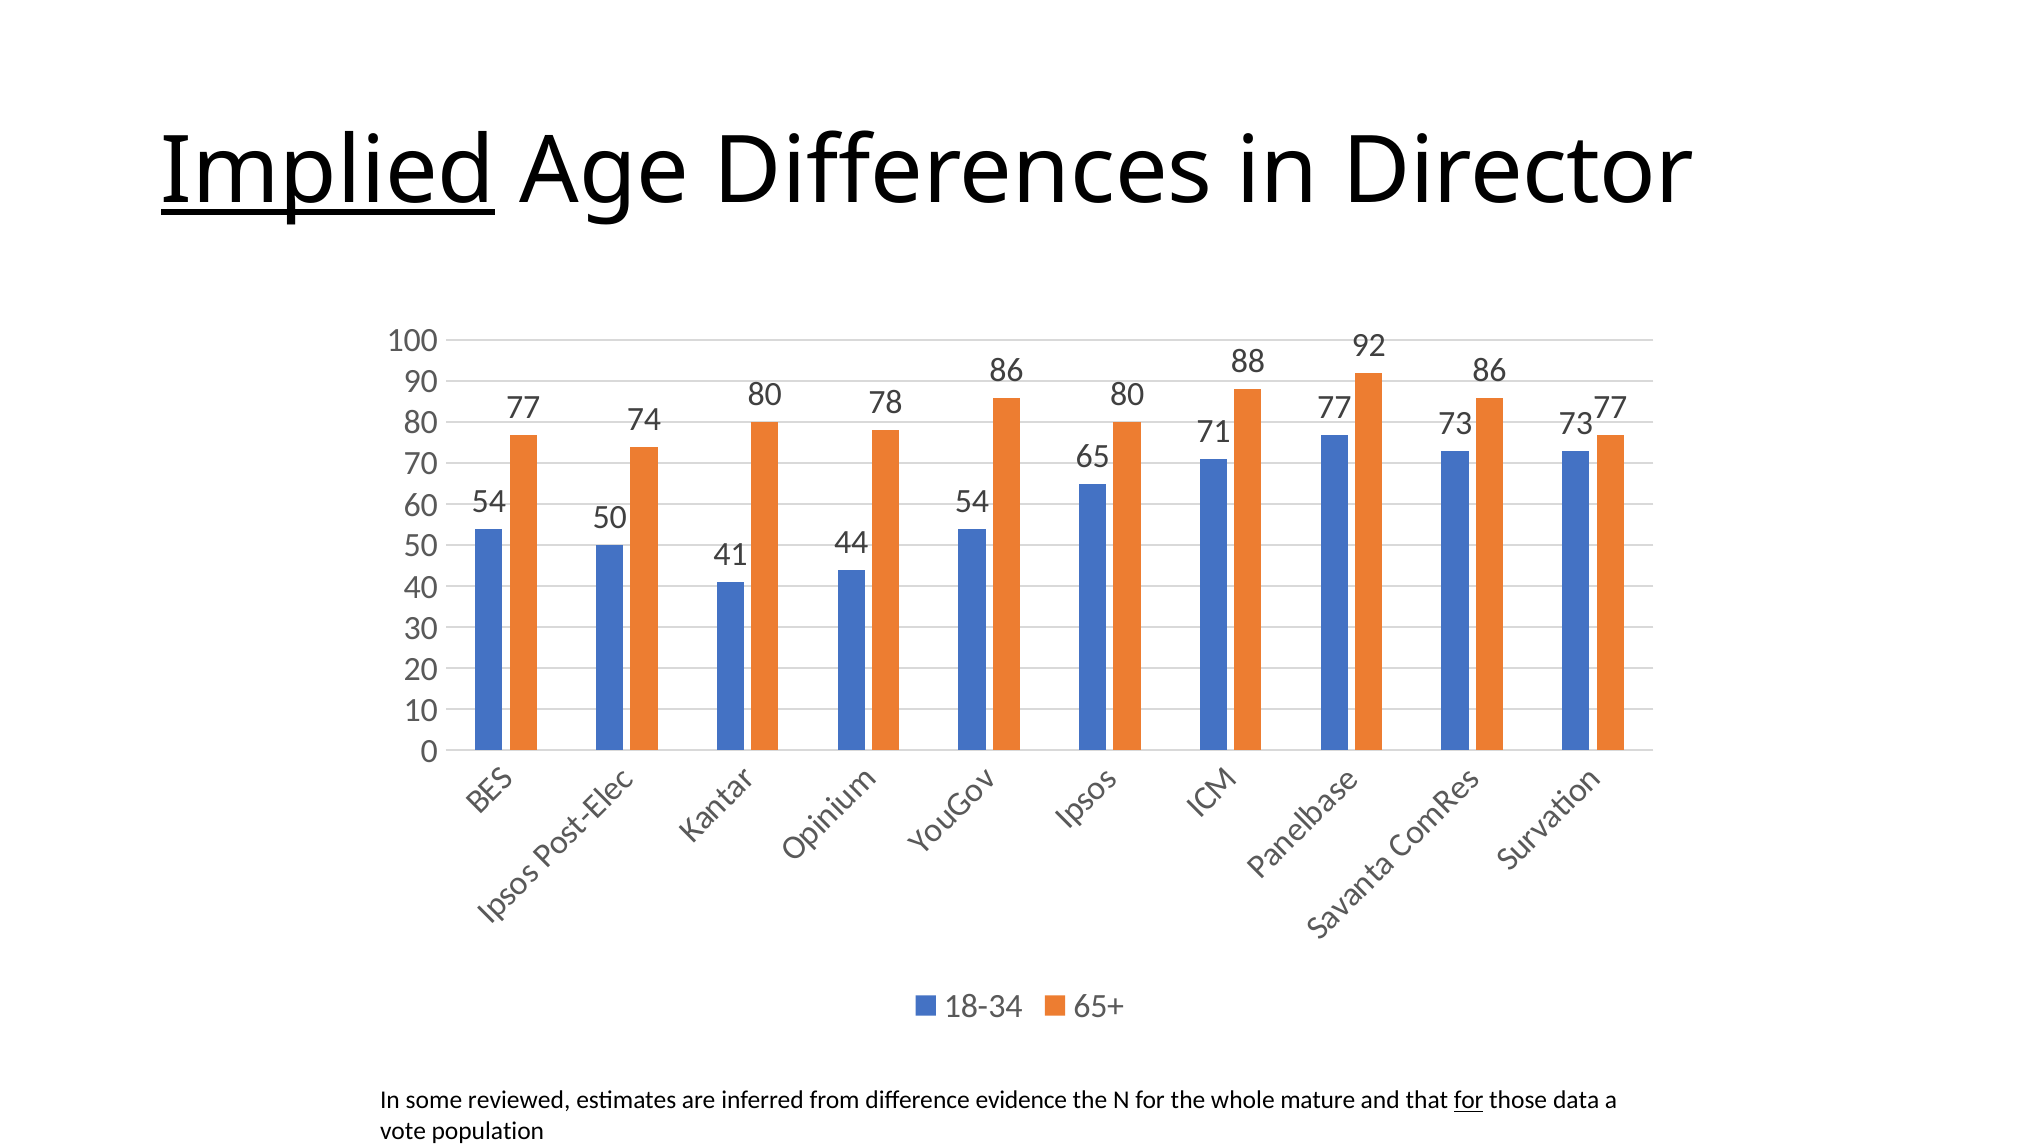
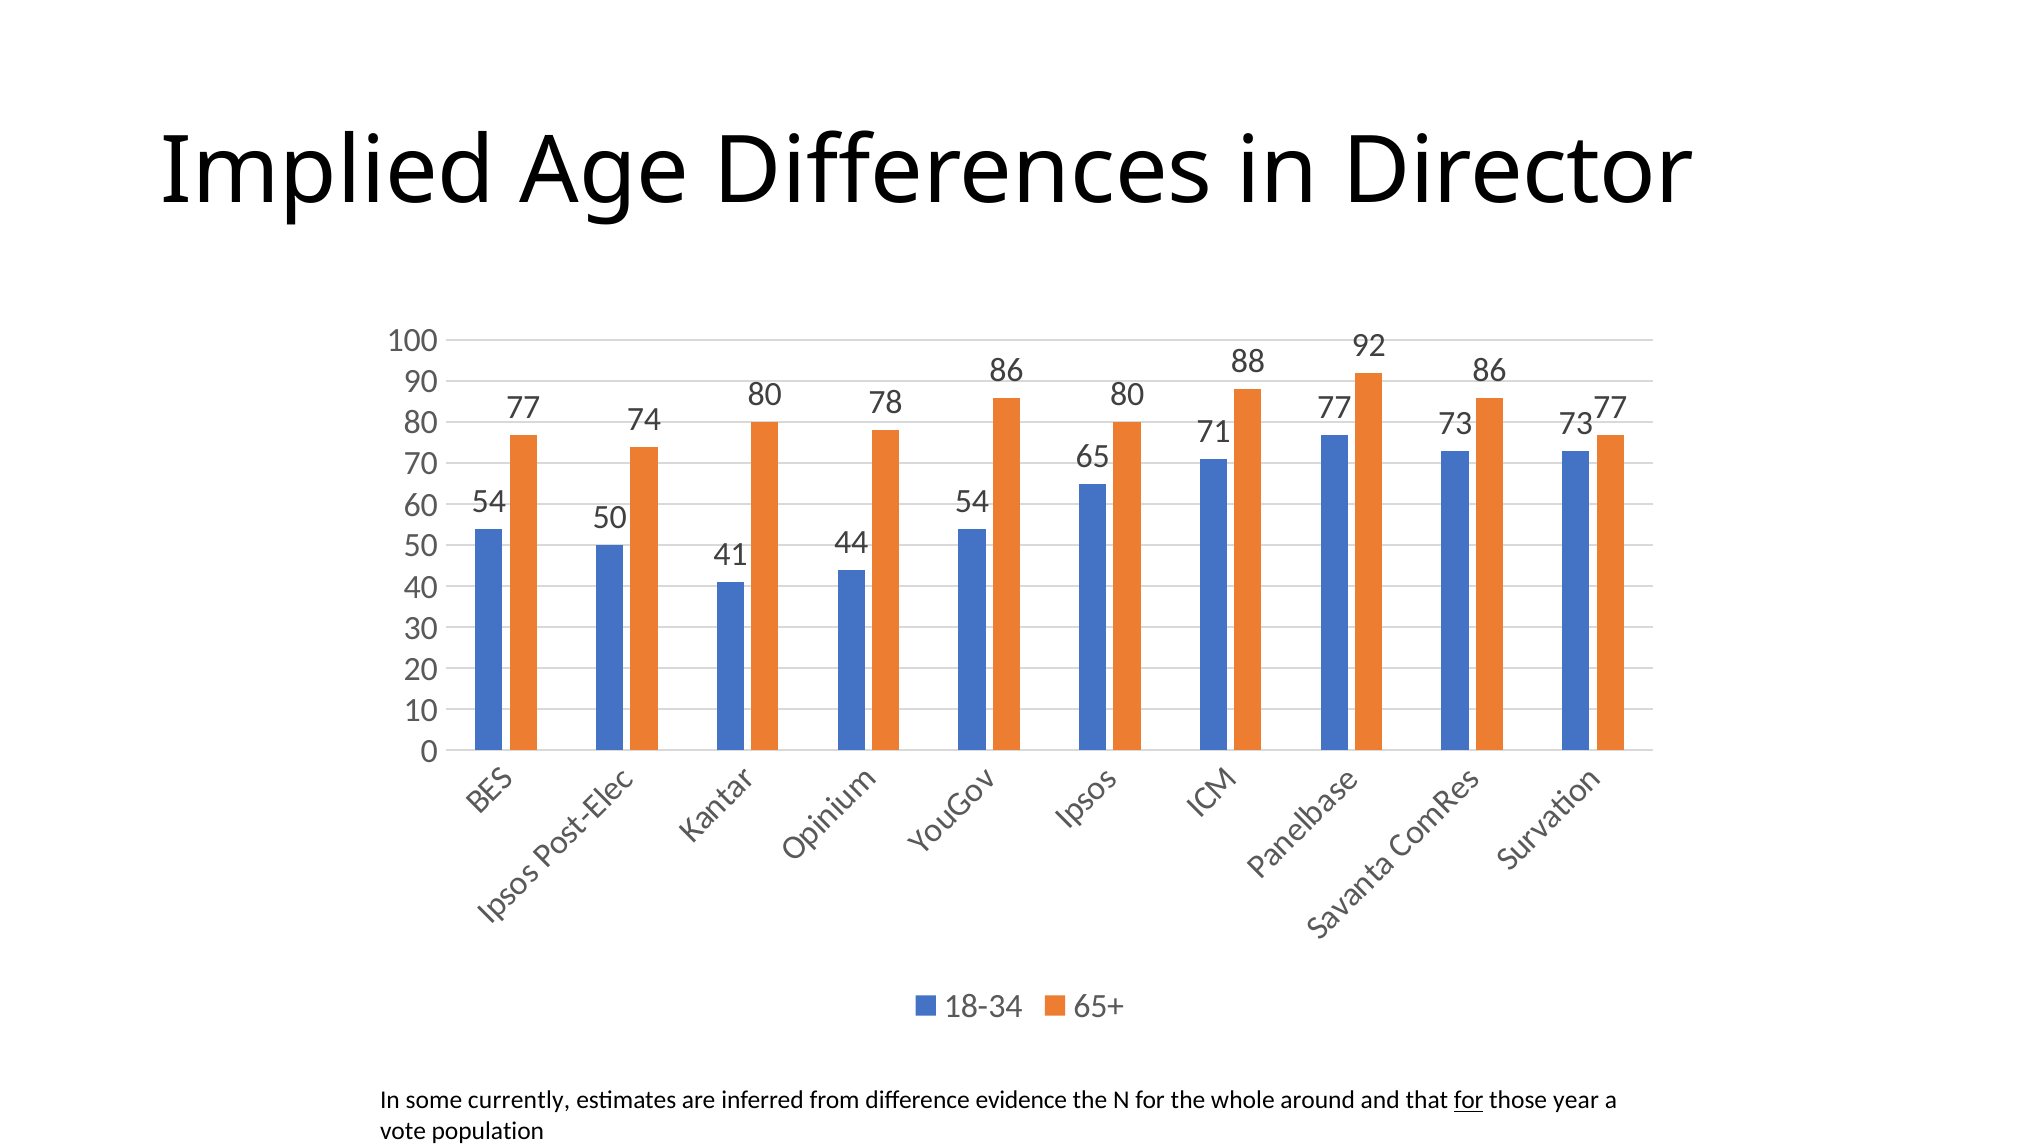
Implied underline: present -> none (328, 171)
reviewed: reviewed -> currently (519, 1100)
mature: mature -> around (1318, 1100)
data: data -> year (1576, 1100)
